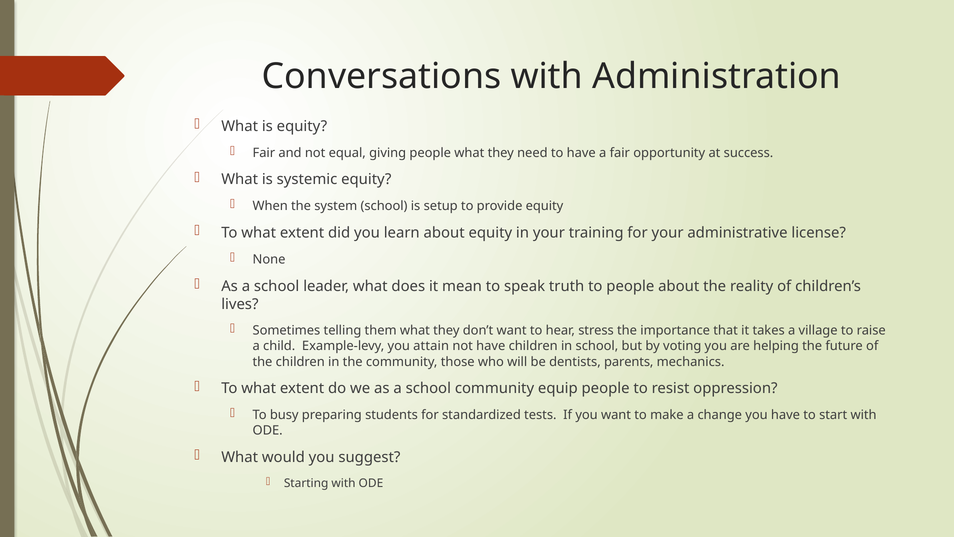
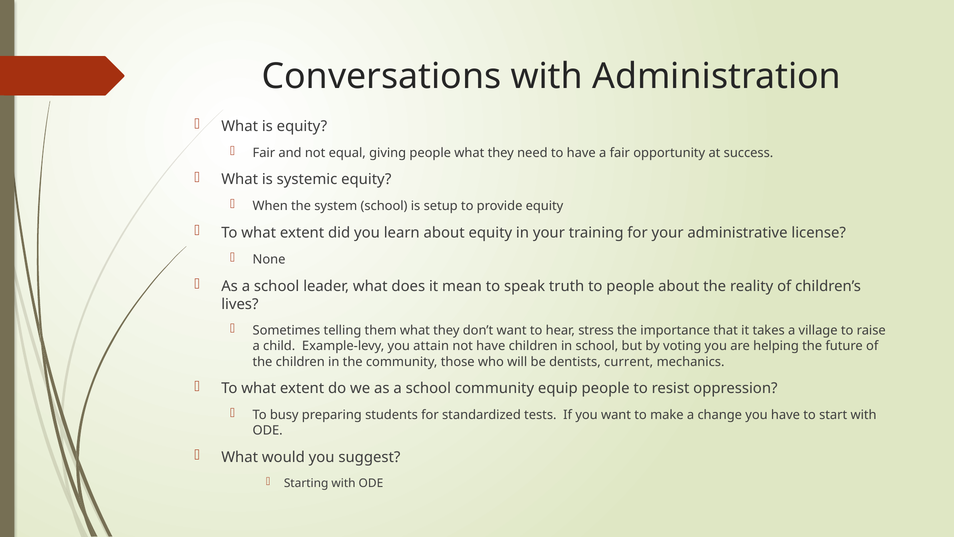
parents: parents -> current (629, 361)
